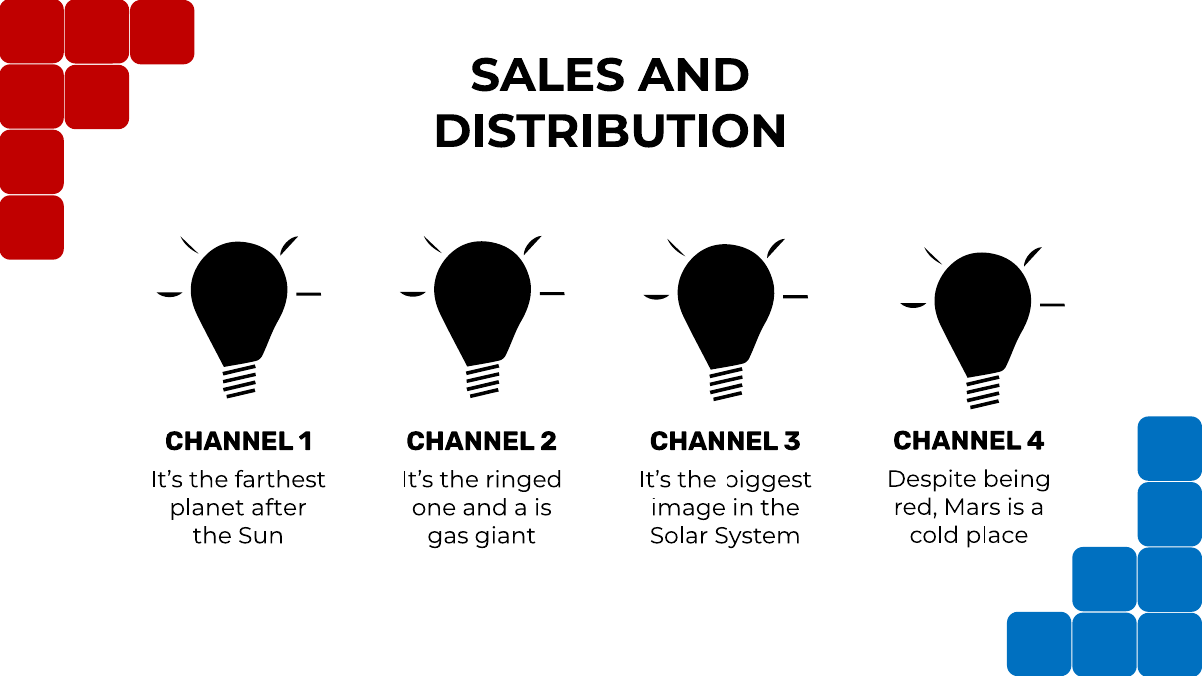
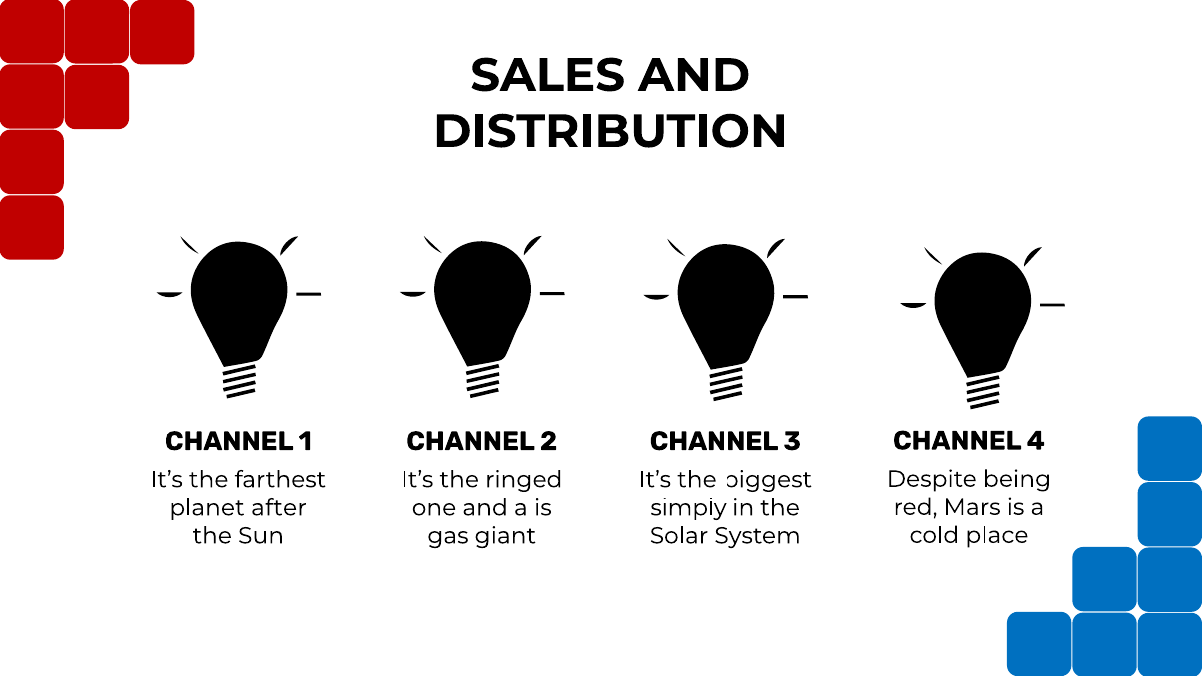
image: image -> simply (688, 508)
